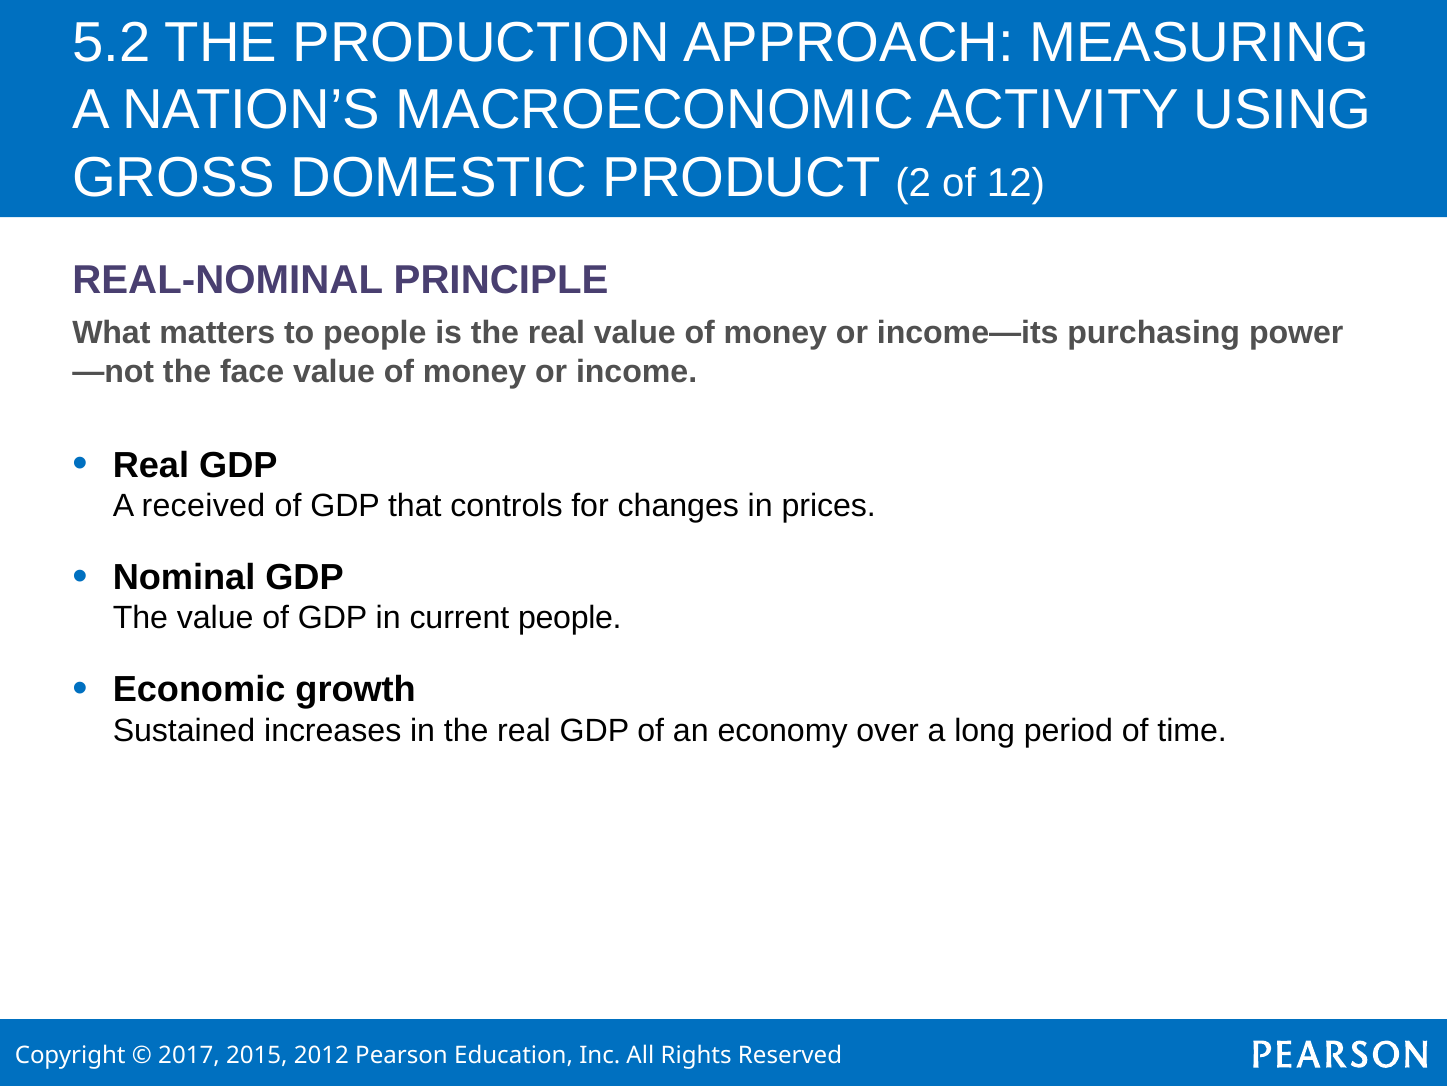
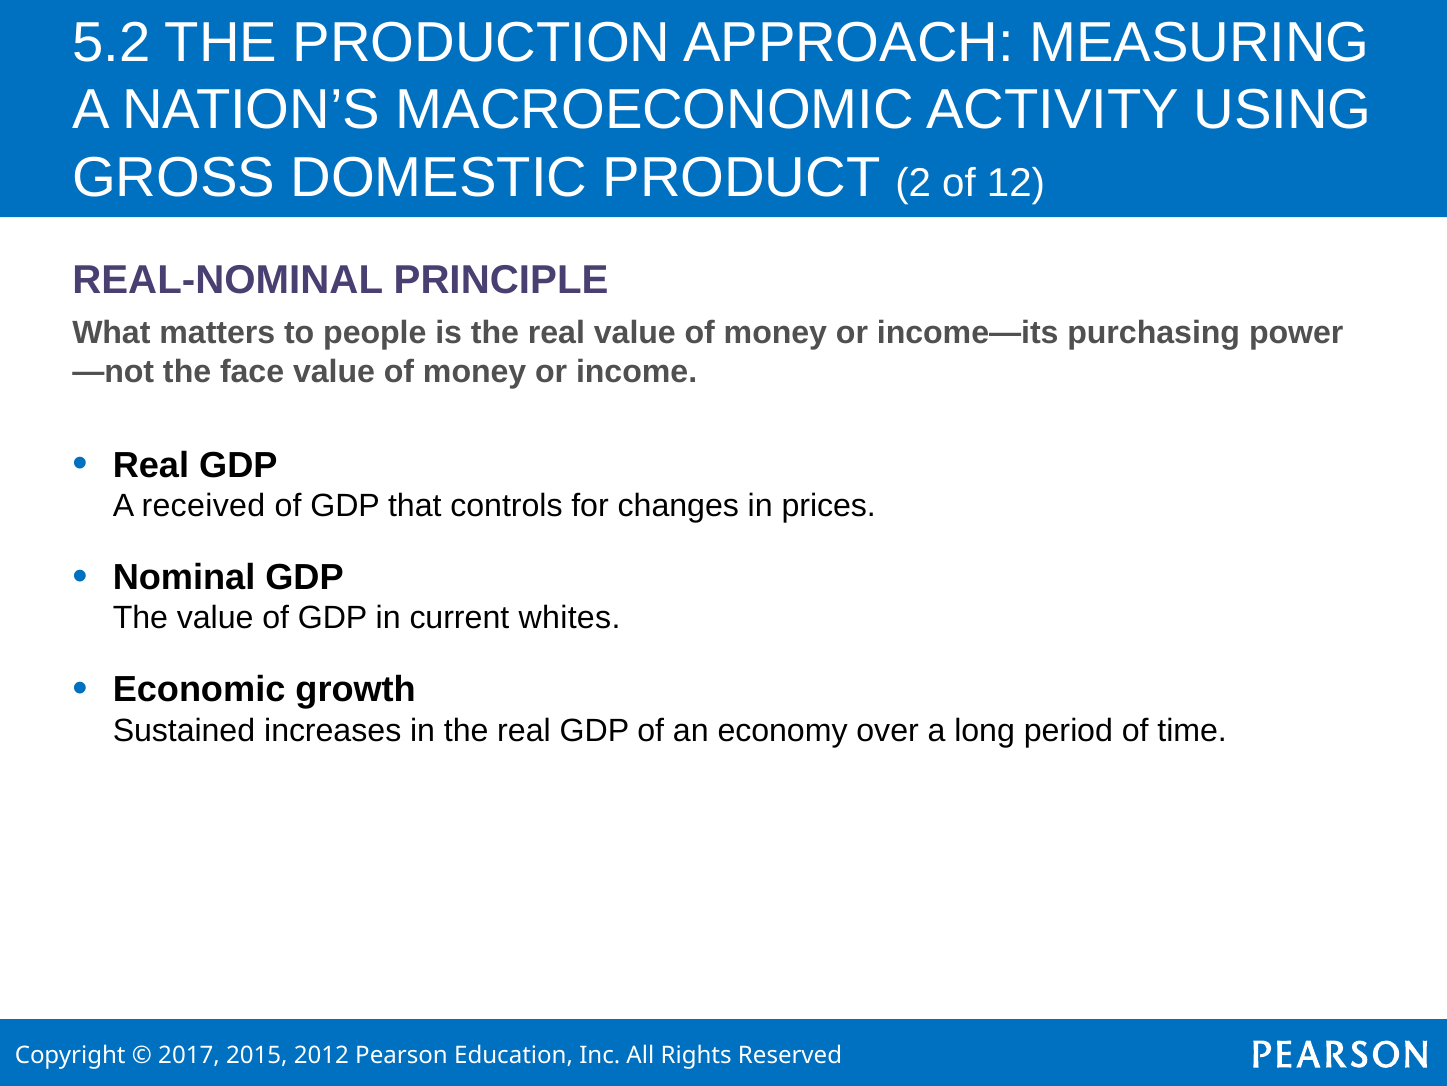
current people: people -> whites (570, 618)
